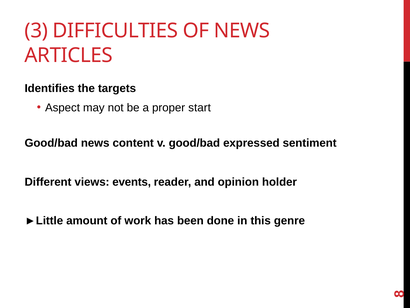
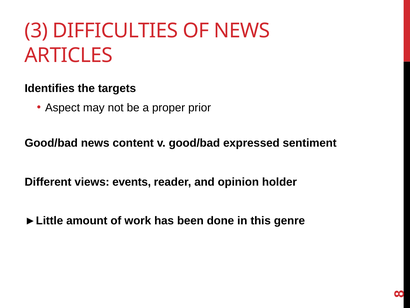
start: start -> prior (200, 108)
